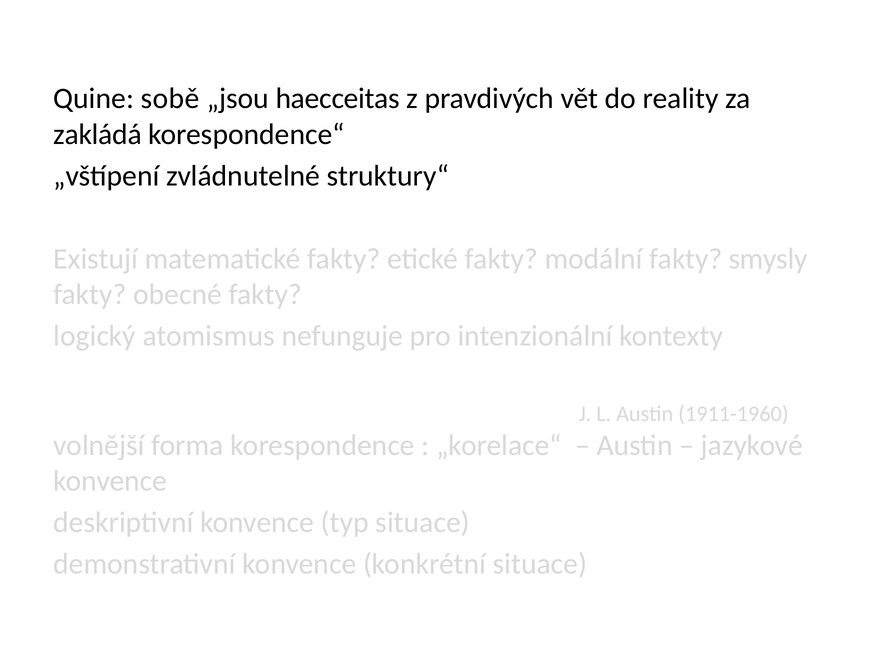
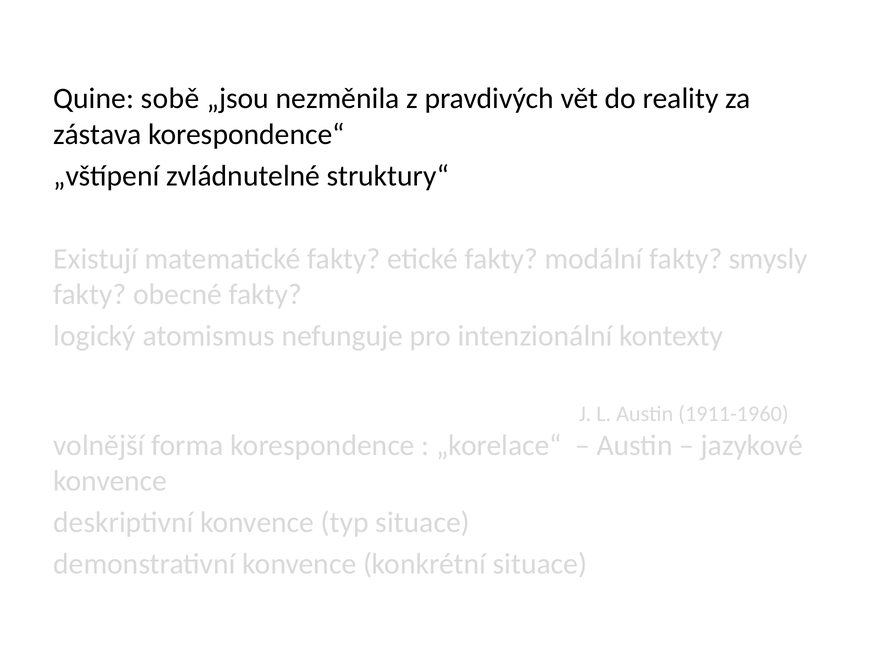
haecceitas: haecceitas -> nezměnila (338, 99)
zakládá: zakládá -> zástava (97, 134)
